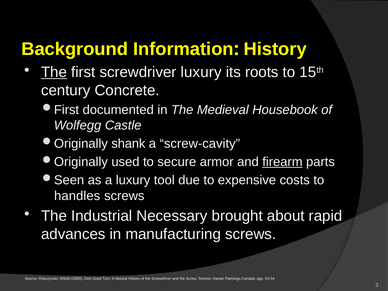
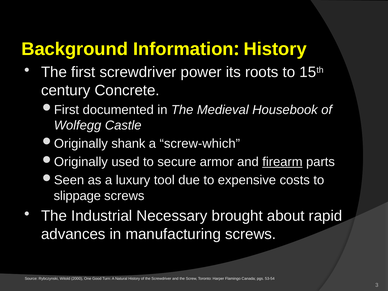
The underline: present -> none (54, 72)
screwdriver luxury: luxury -> power (201, 72)
screw-cavity: screw-cavity -> screw-which (200, 144)
handles: handles -> slippage (77, 196)
